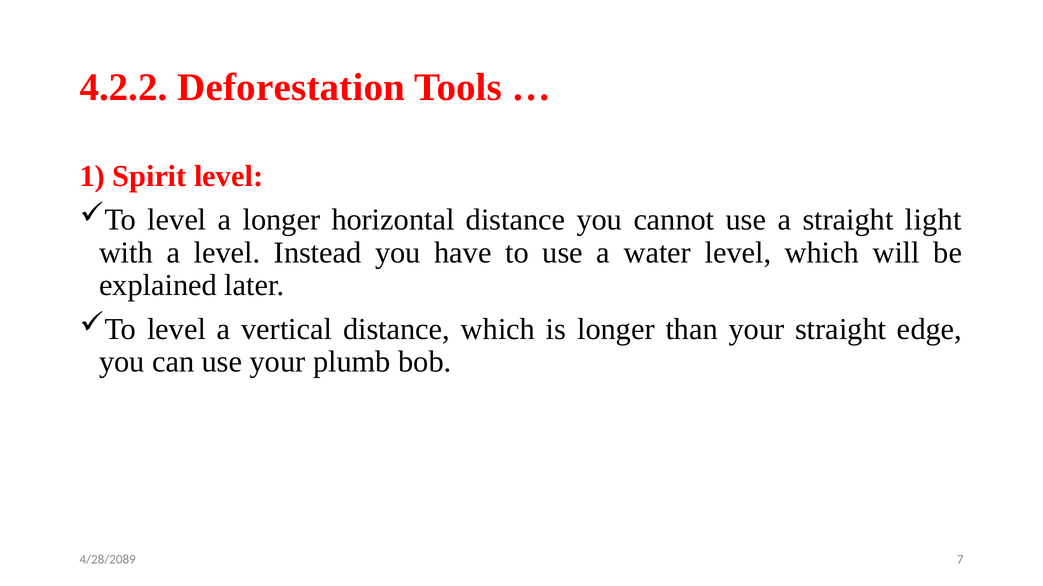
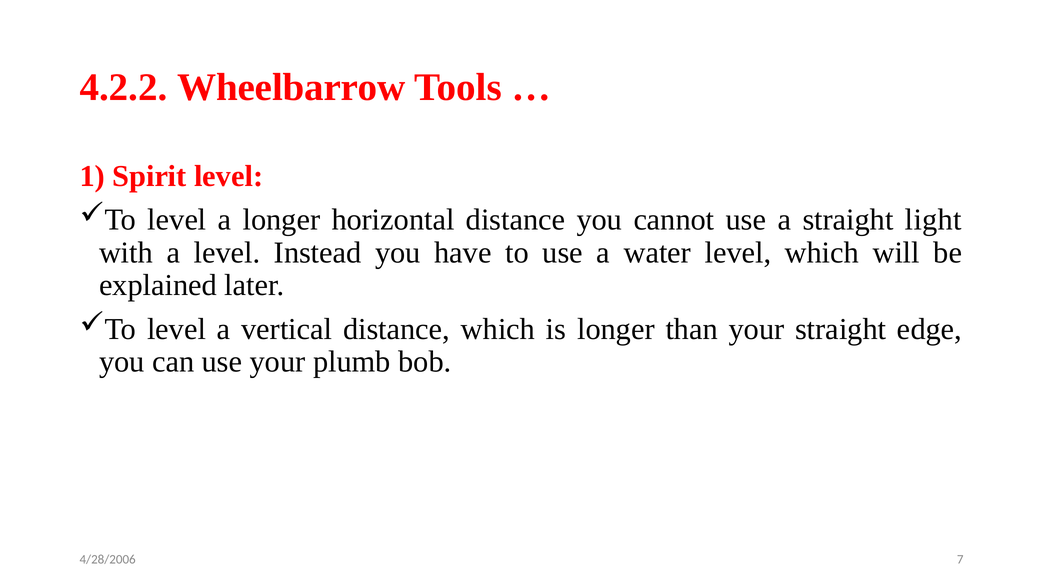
Deforestation: Deforestation -> Wheelbarrow (291, 88)
4/28/2089: 4/28/2089 -> 4/28/2006 (108, 560)
